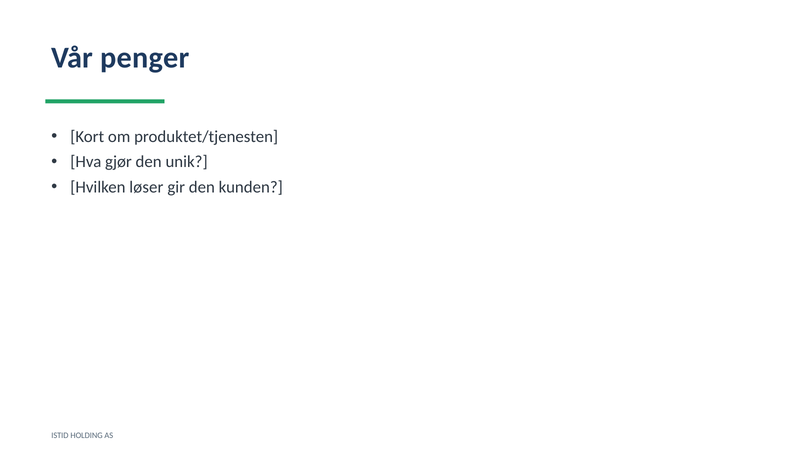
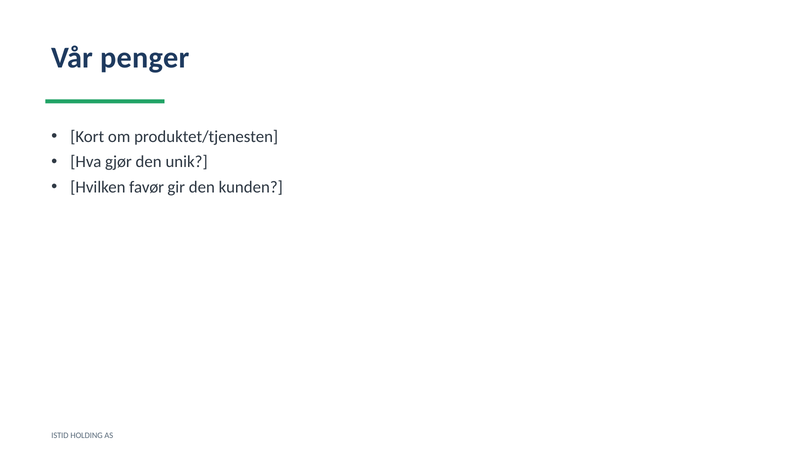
løser: løser -> favør (147, 187)
